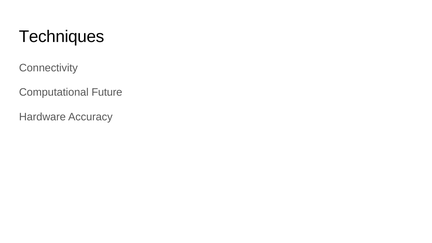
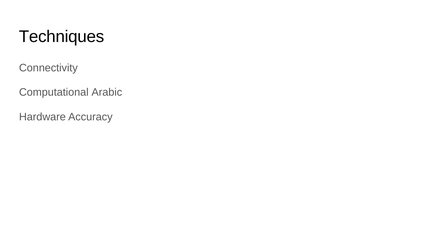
Future: Future -> Arabic (107, 92)
